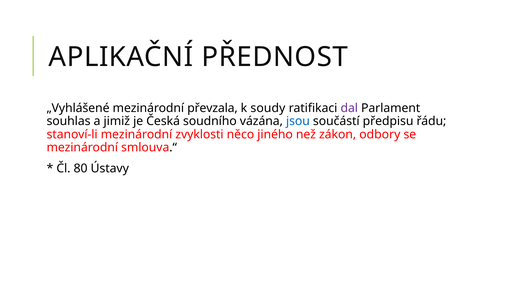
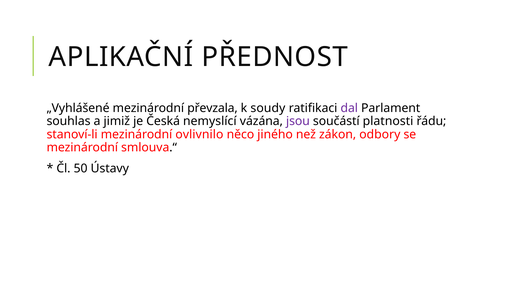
soudního: soudního -> nemyslící (210, 121)
jsou colour: blue -> purple (298, 121)
předpisu: předpisu -> platnosti (388, 121)
zvyklosti: zvyklosti -> ovlivnilo (199, 134)
80: 80 -> 50 (81, 168)
